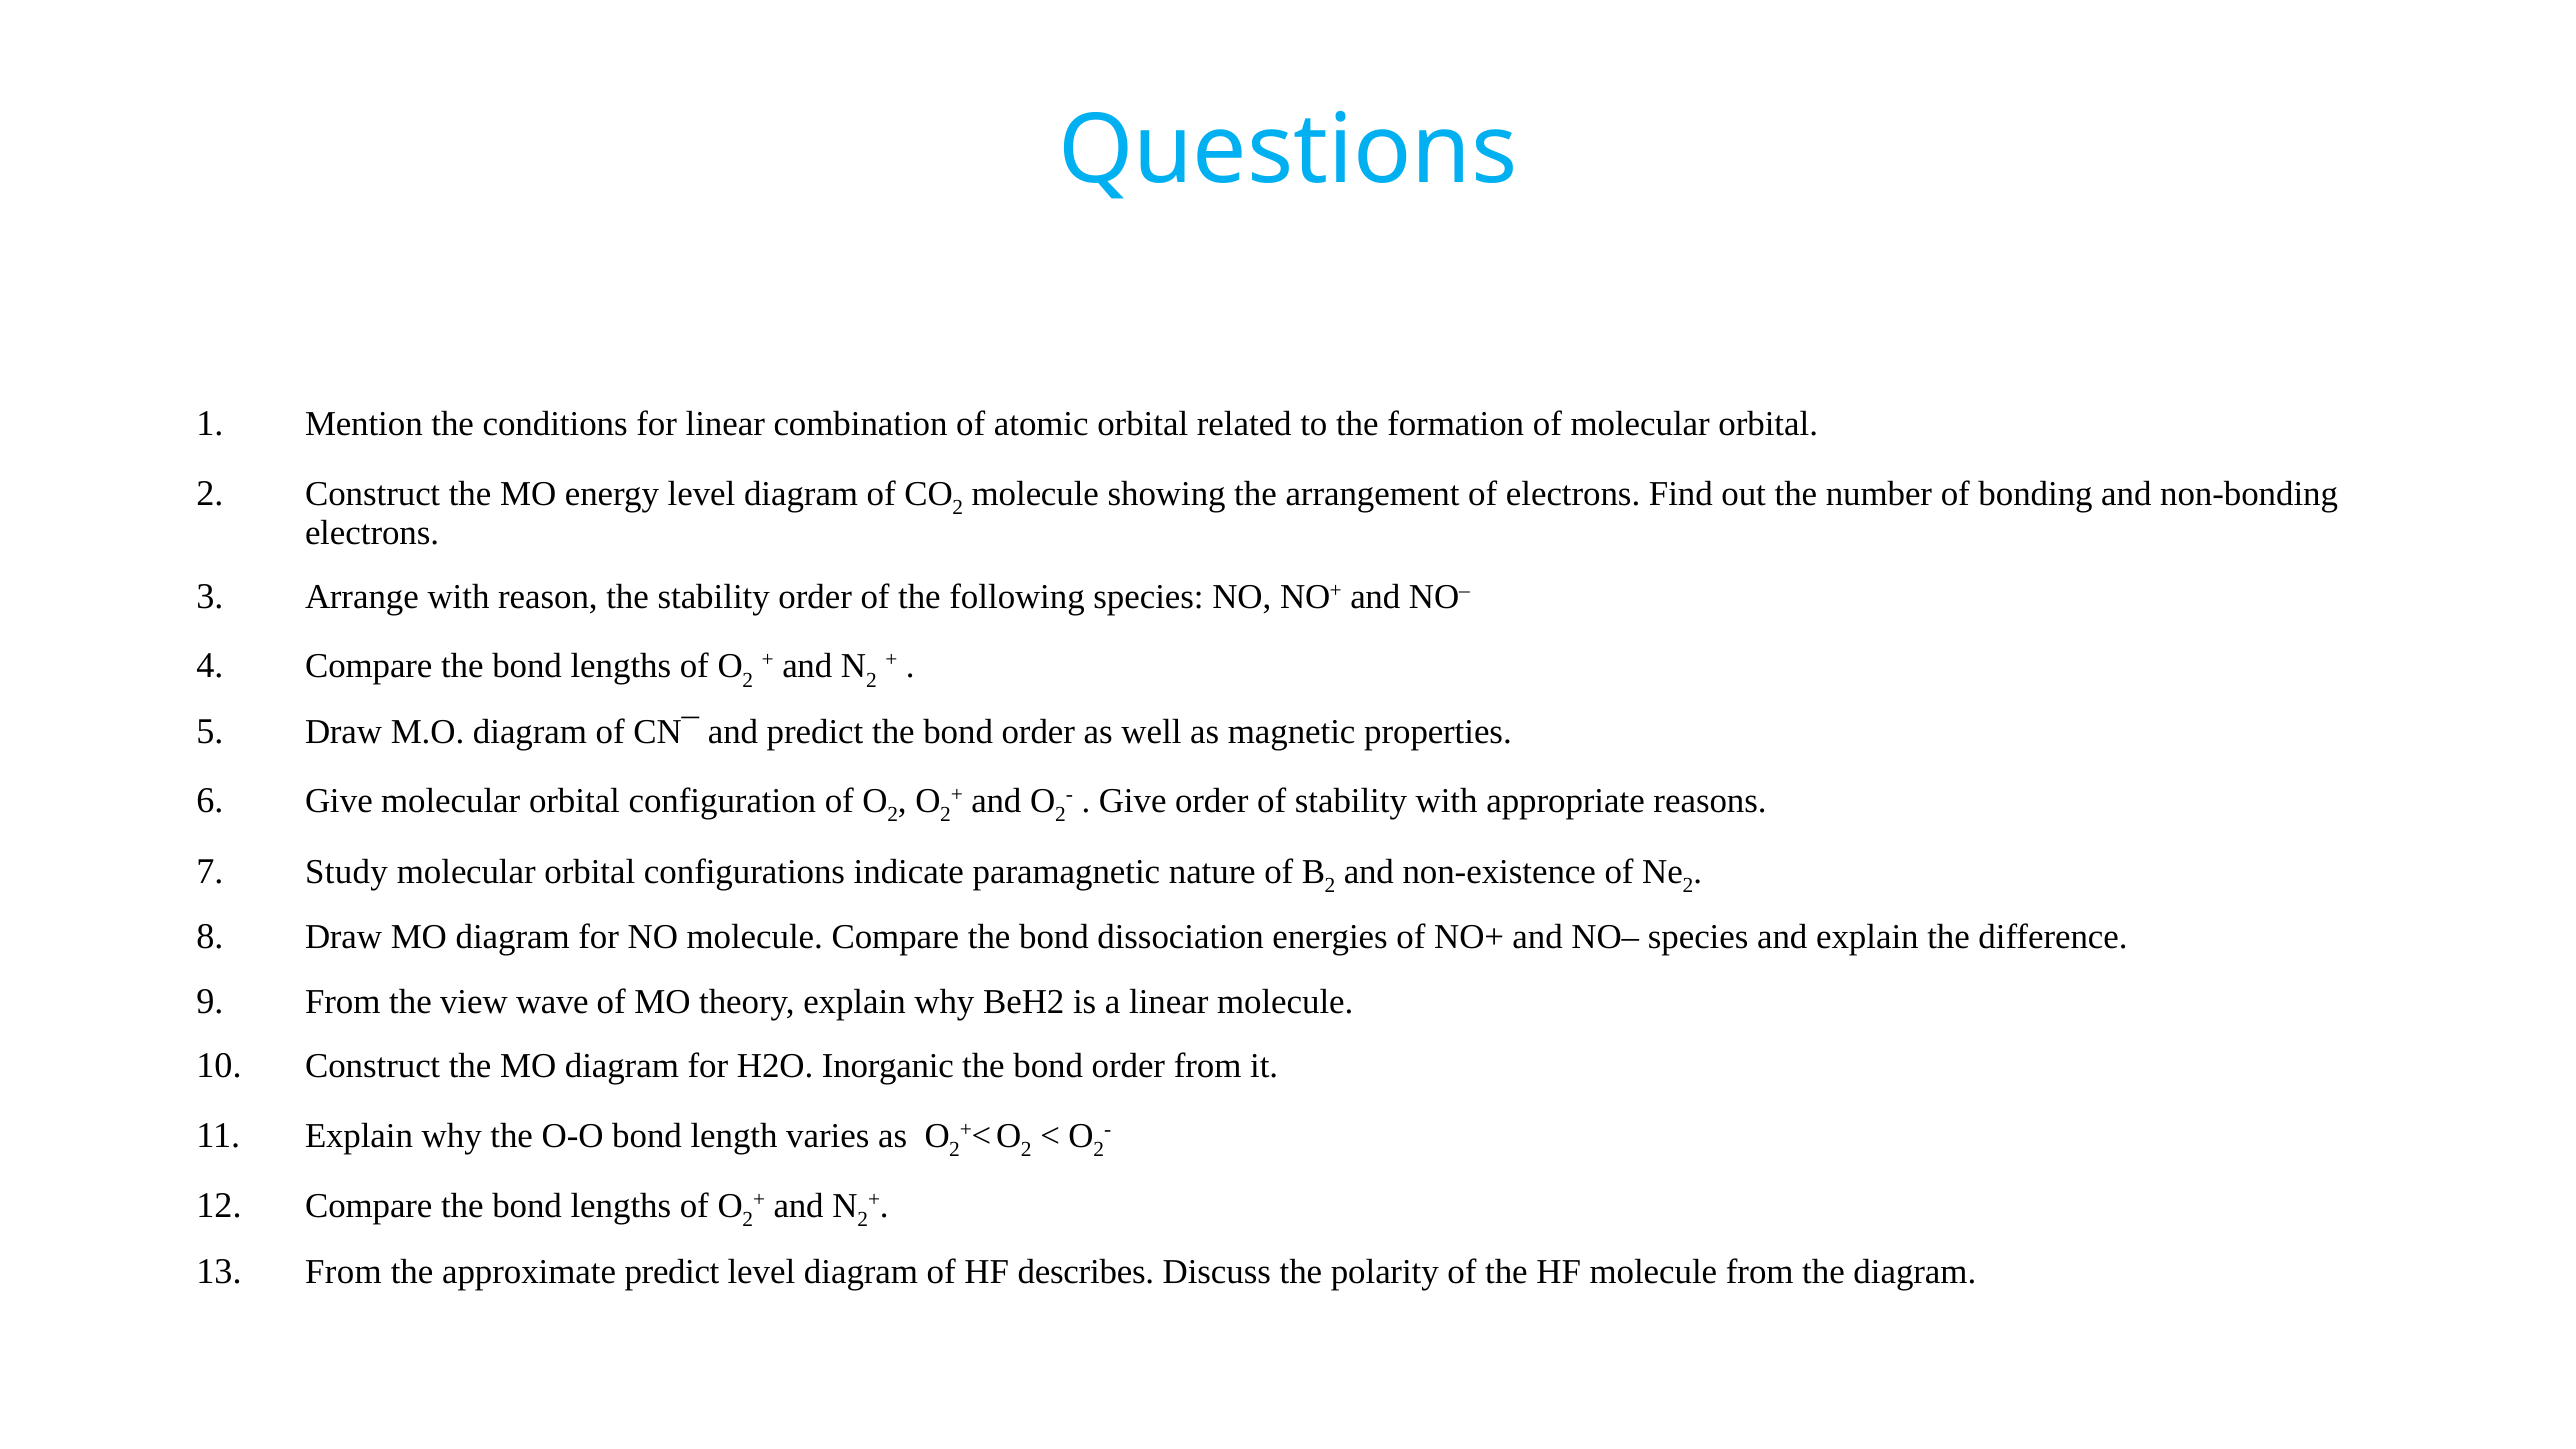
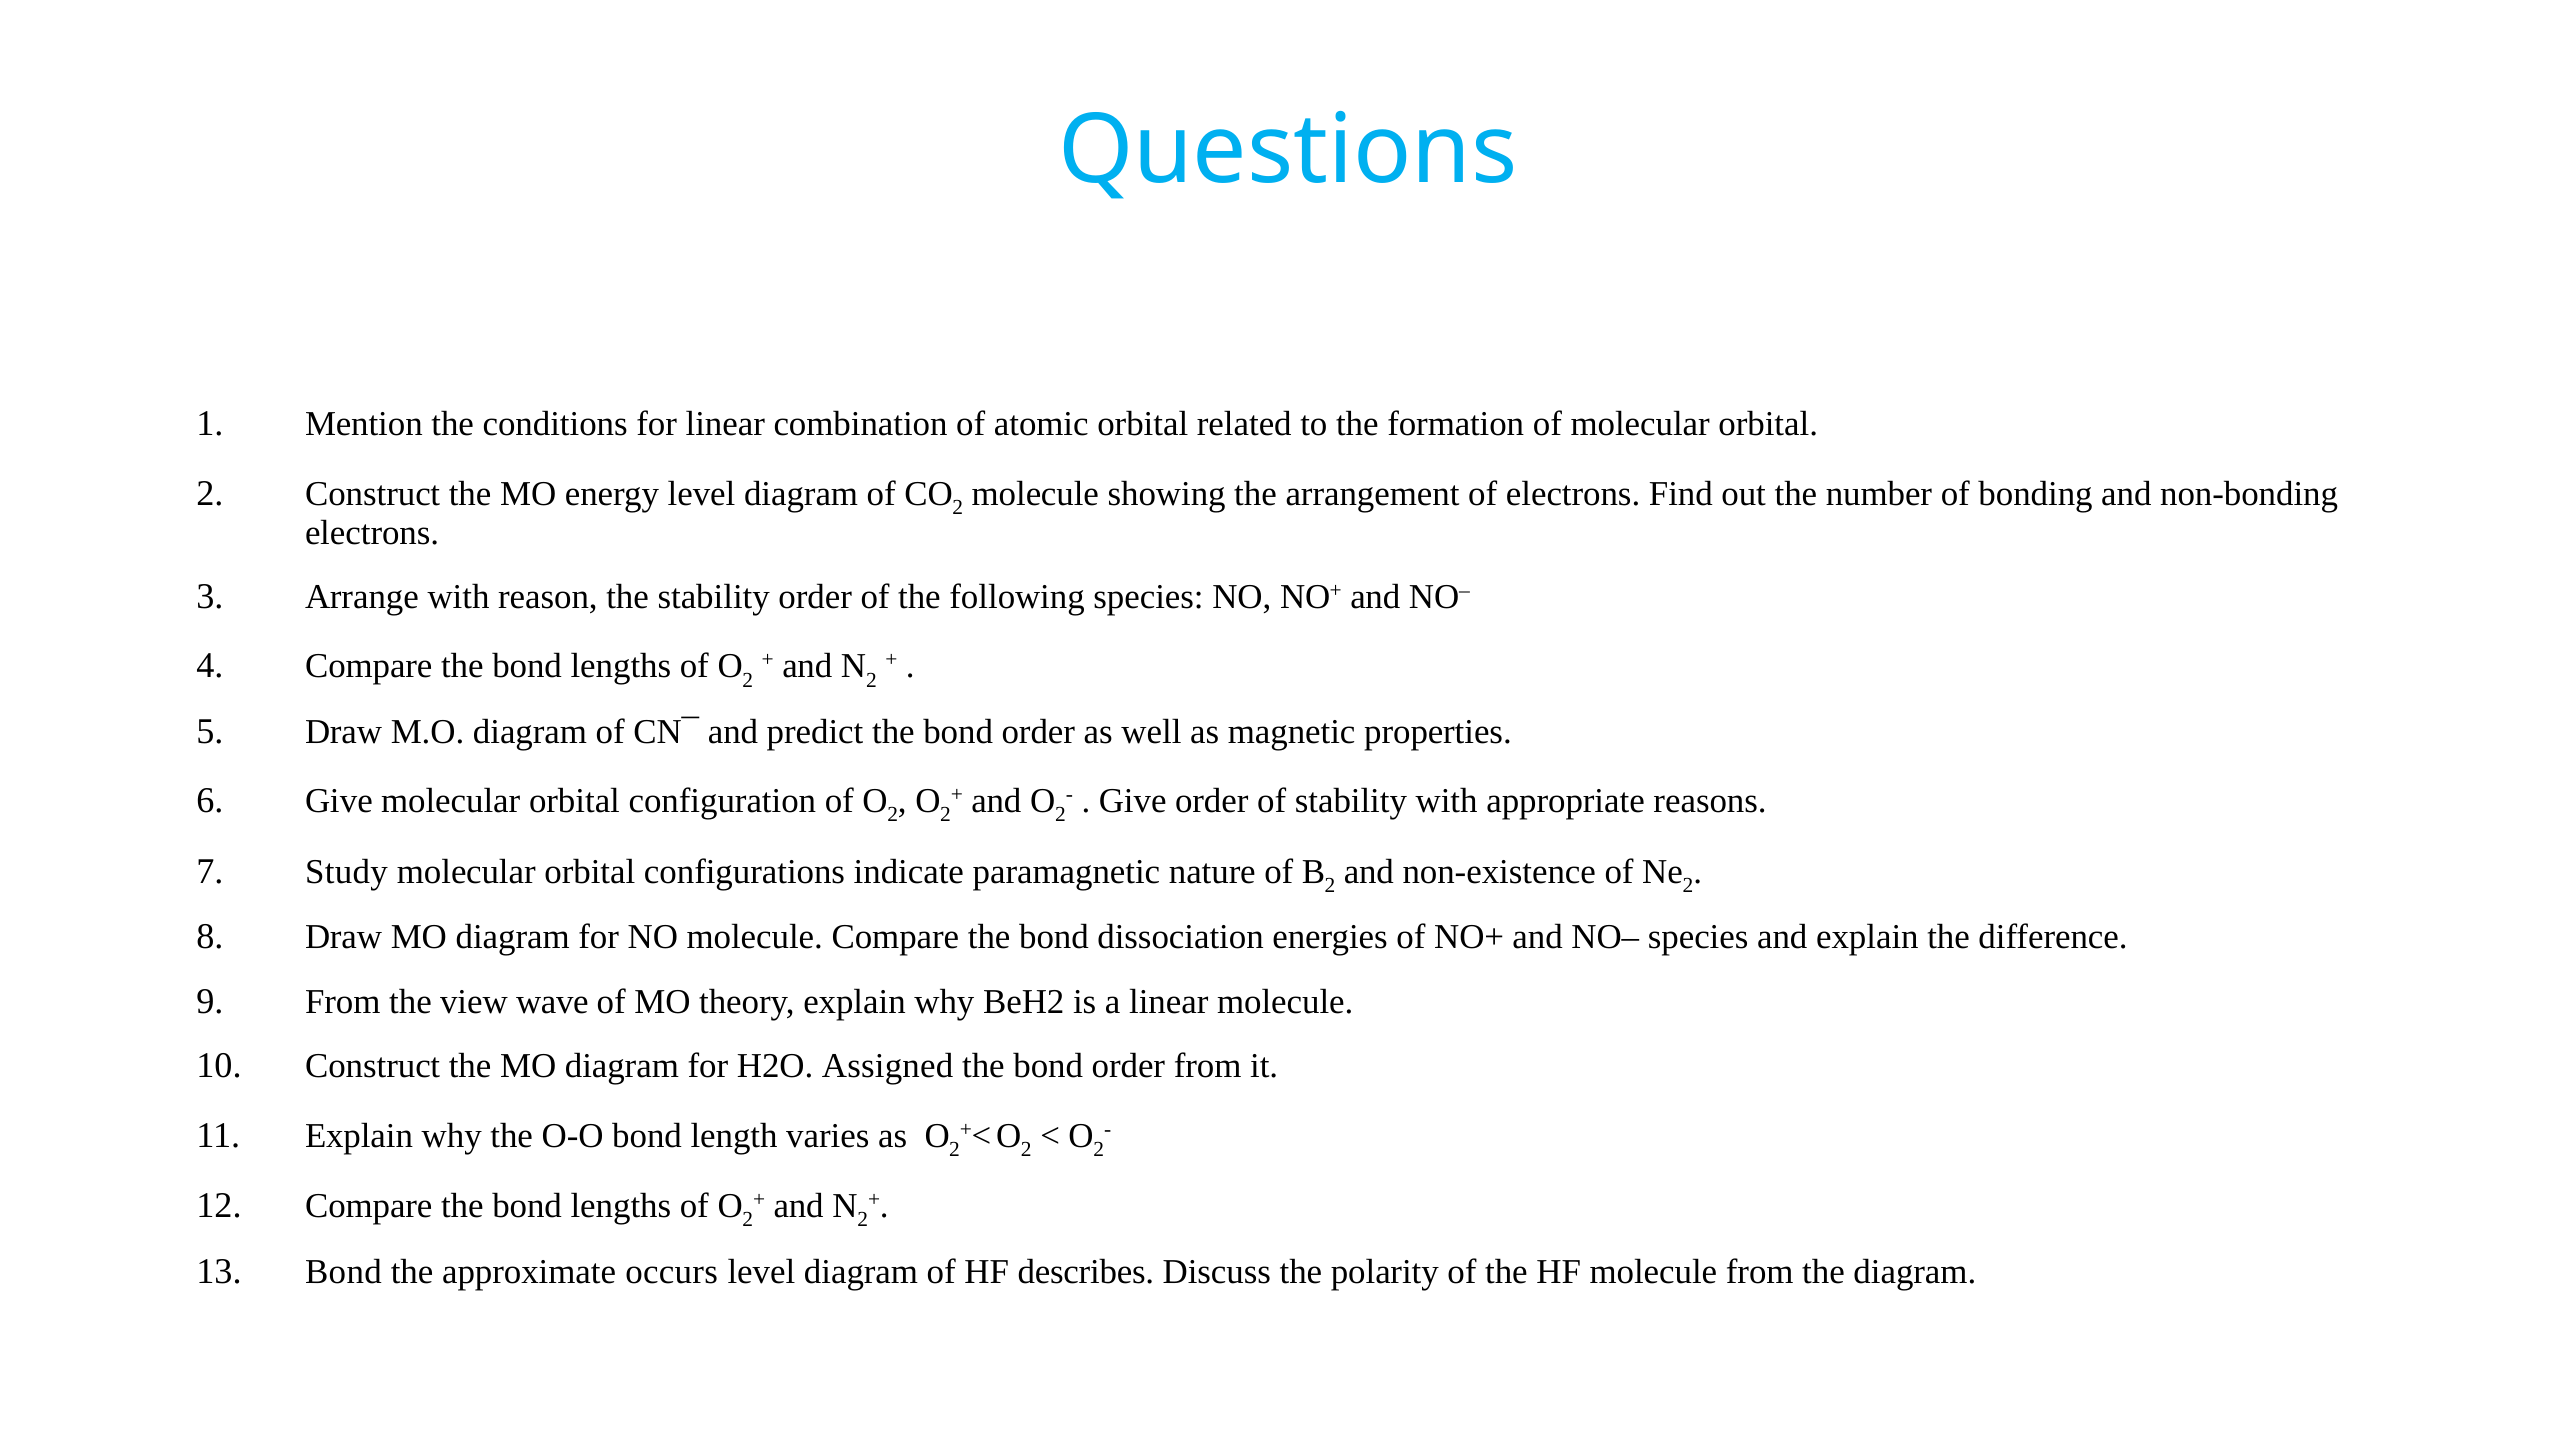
Inorganic: Inorganic -> Assigned (888, 1066)
From: From -> Bond (343, 1272)
approximate predict: predict -> occurs (672, 1272)
